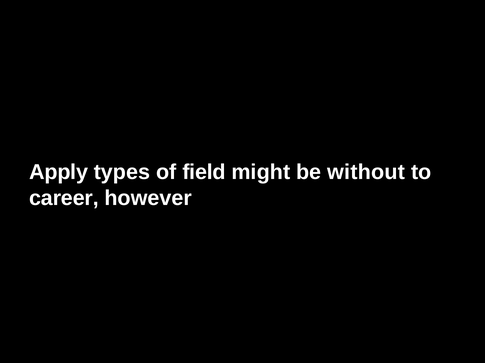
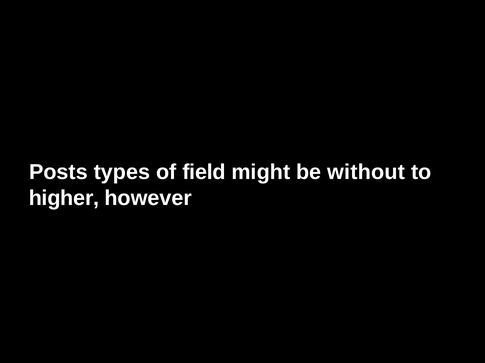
Apply: Apply -> Posts (58, 172)
career: career -> higher (64, 198)
